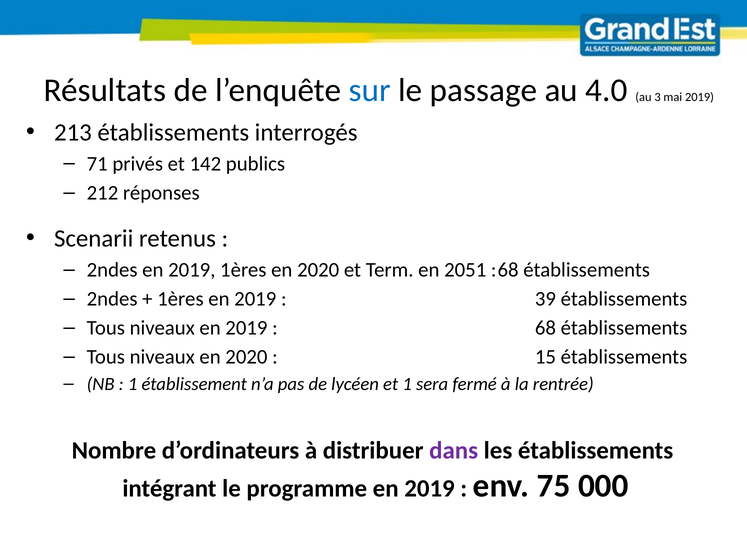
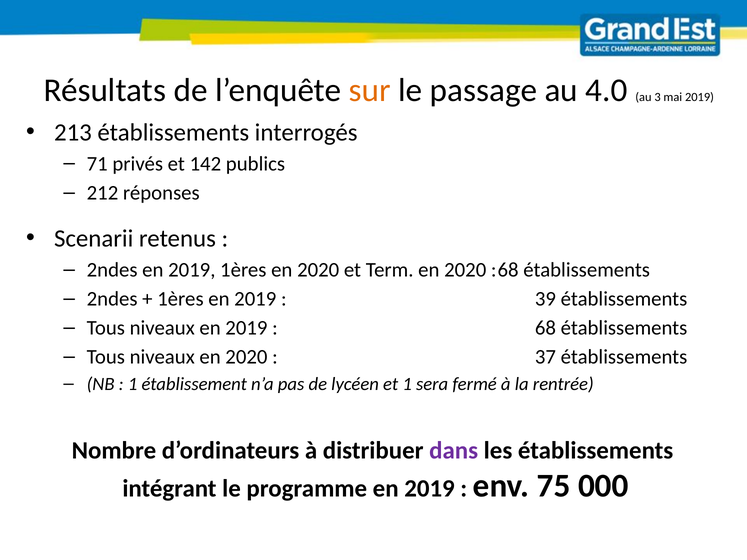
sur colour: blue -> orange (370, 90)
Term en 2051: 2051 -> 2020 (465, 270)
15: 15 -> 37 (545, 357)
